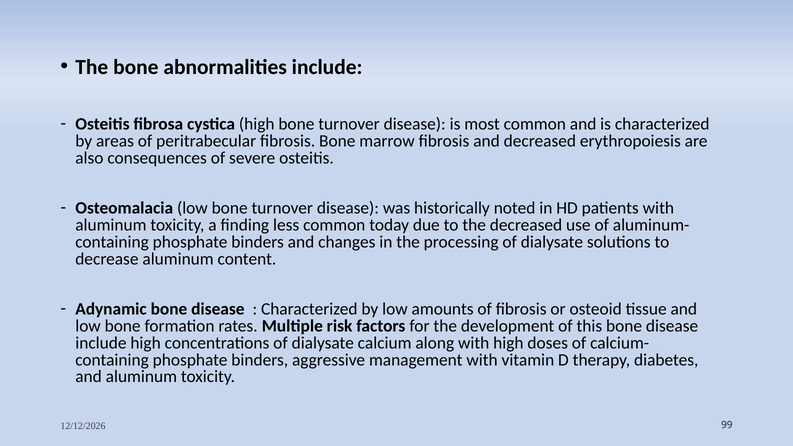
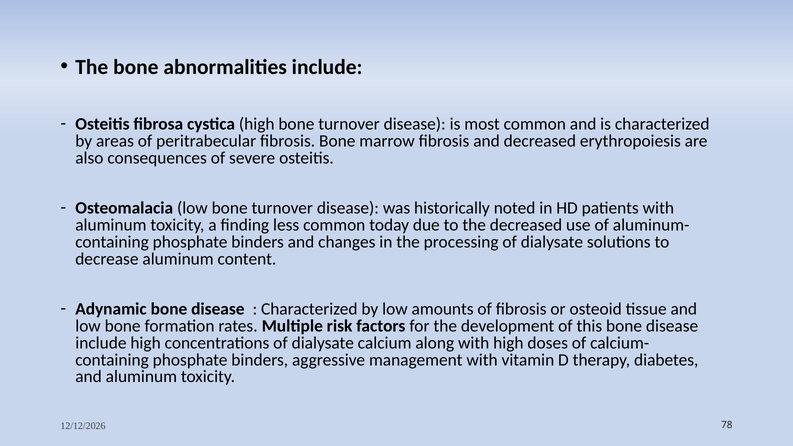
99: 99 -> 78 (727, 425)
